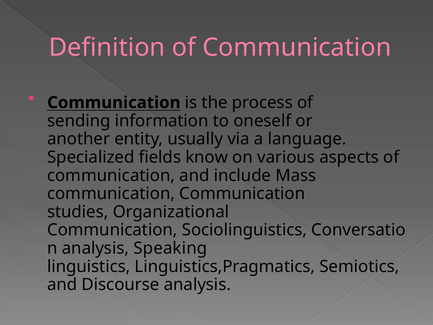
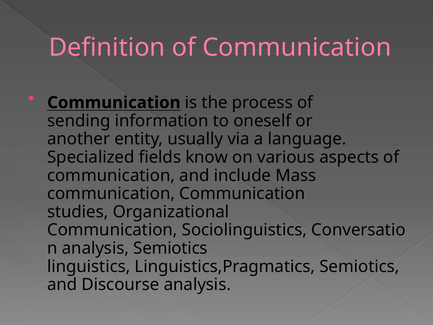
analysis Speaking: Speaking -> Semiotics (171, 248)
